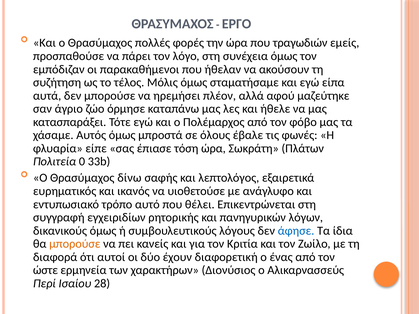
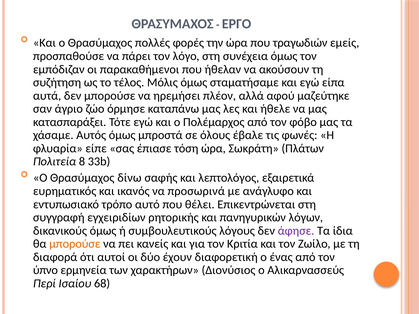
0: 0 -> 8 (82, 162)
υιοθετούσε: υιοθετούσε -> προσωρινά (196, 191)
άφησε colour: blue -> purple (296, 231)
ώστε: ώστε -> ύπνο (45, 270)
28: 28 -> 68 (102, 284)
